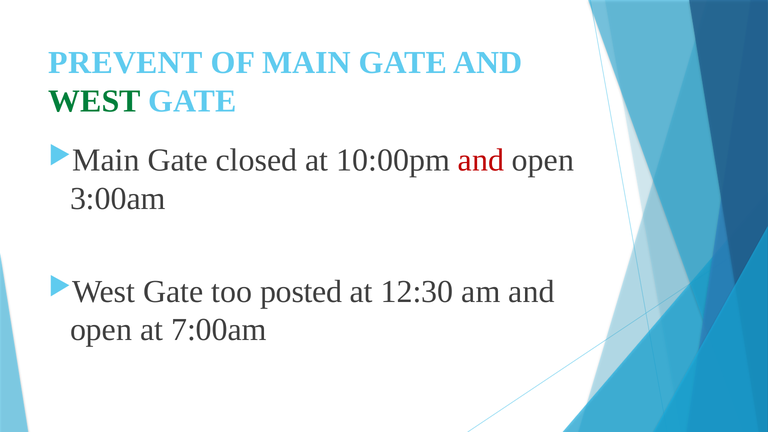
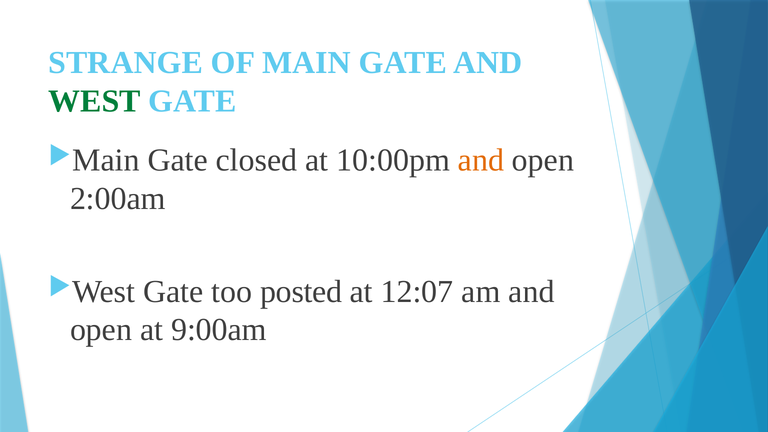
PREVENT: PREVENT -> STRANGE (126, 63)
and colour: red -> orange (481, 160)
3:00am: 3:00am -> 2:00am (118, 199)
12:30: 12:30 -> 12:07 (417, 292)
7:00am: 7:00am -> 9:00am (219, 330)
